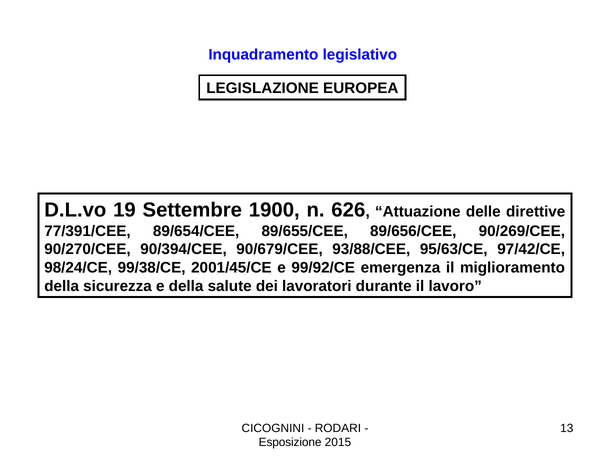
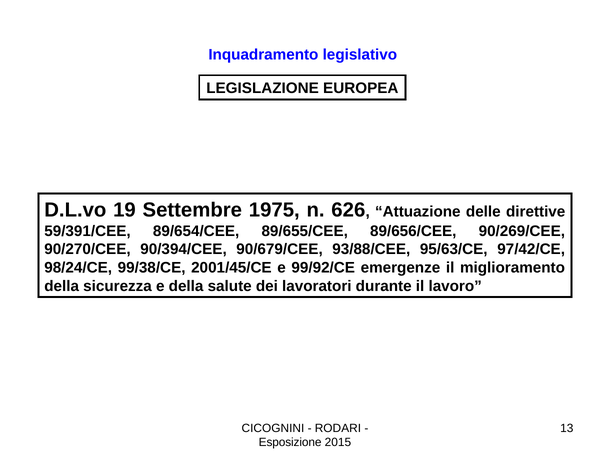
1900: 1900 -> 1975 (274, 210)
77/391/CEE: 77/391/CEE -> 59/391/CEE (88, 231)
emergenza: emergenza -> emergenze (400, 267)
